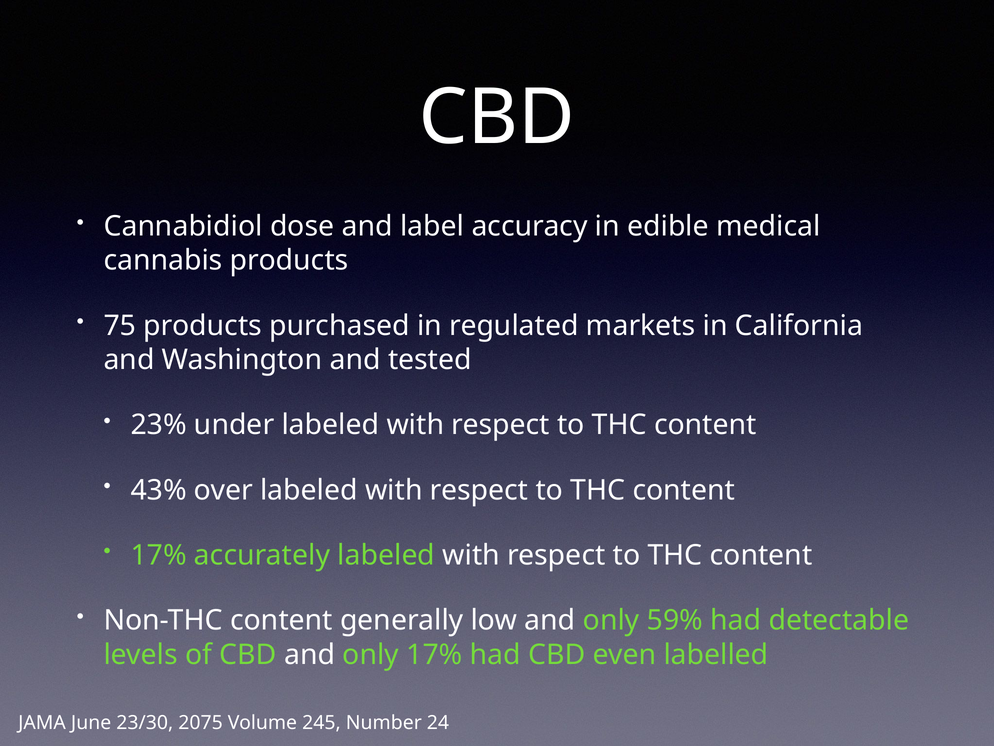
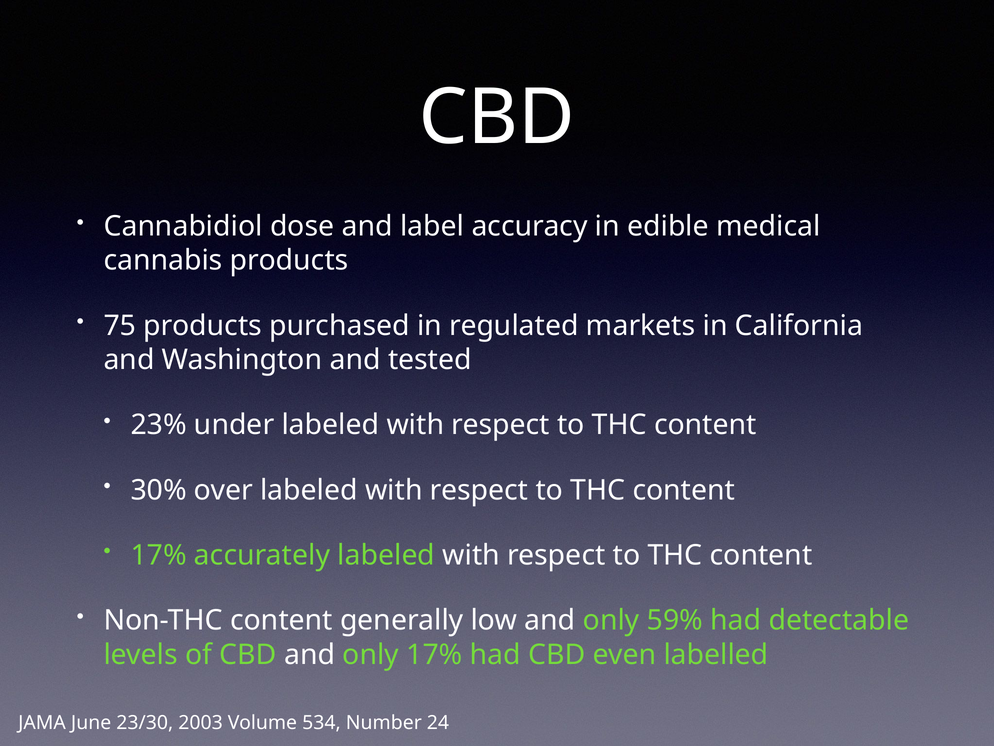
43%: 43% -> 30% (159, 490)
2075: 2075 -> 2003 (201, 723)
245: 245 -> 534 (321, 723)
